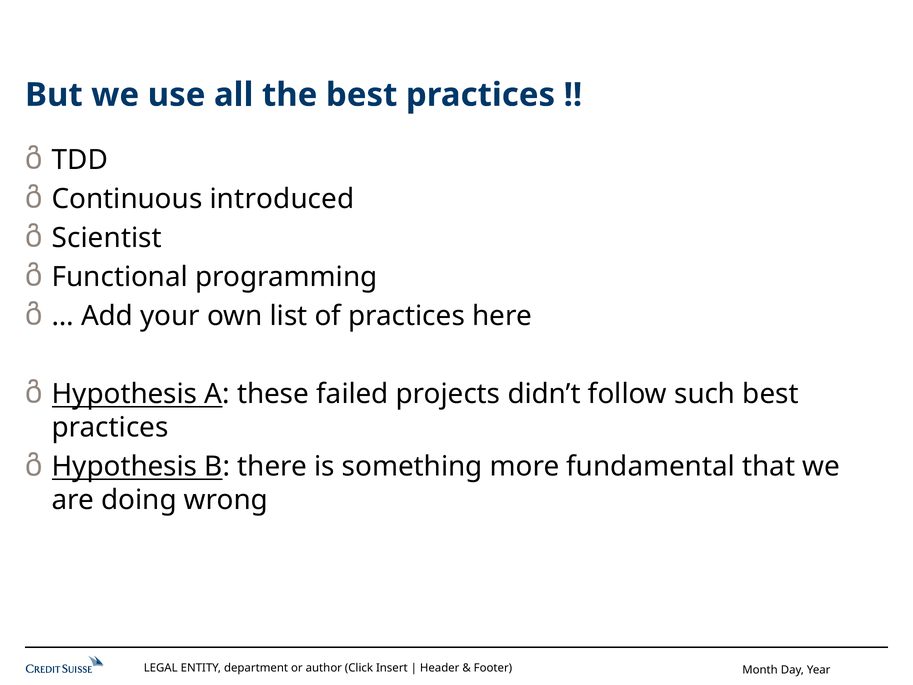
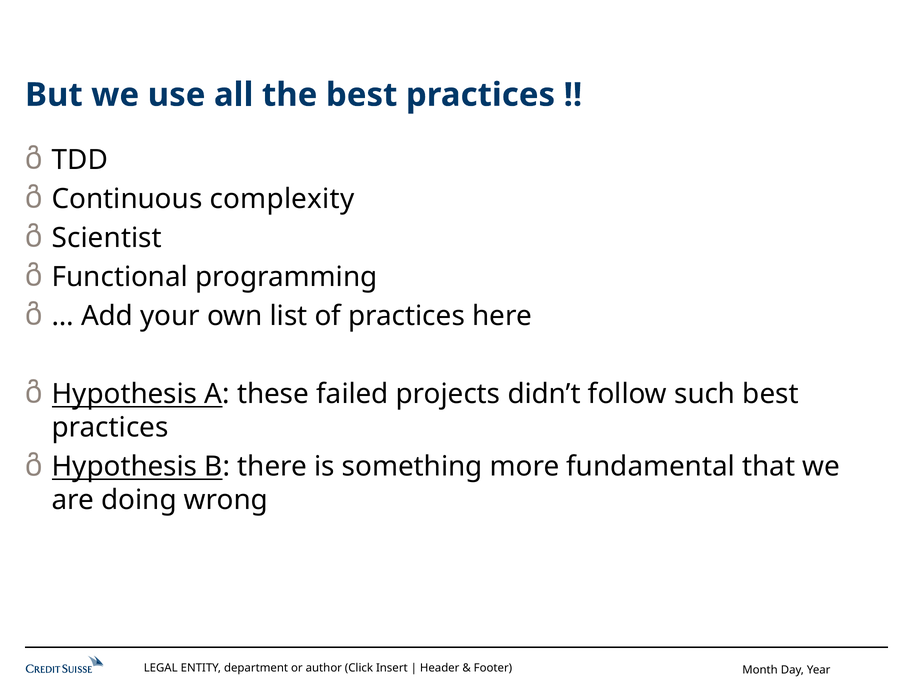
introduced: introduced -> complexity (282, 199)
